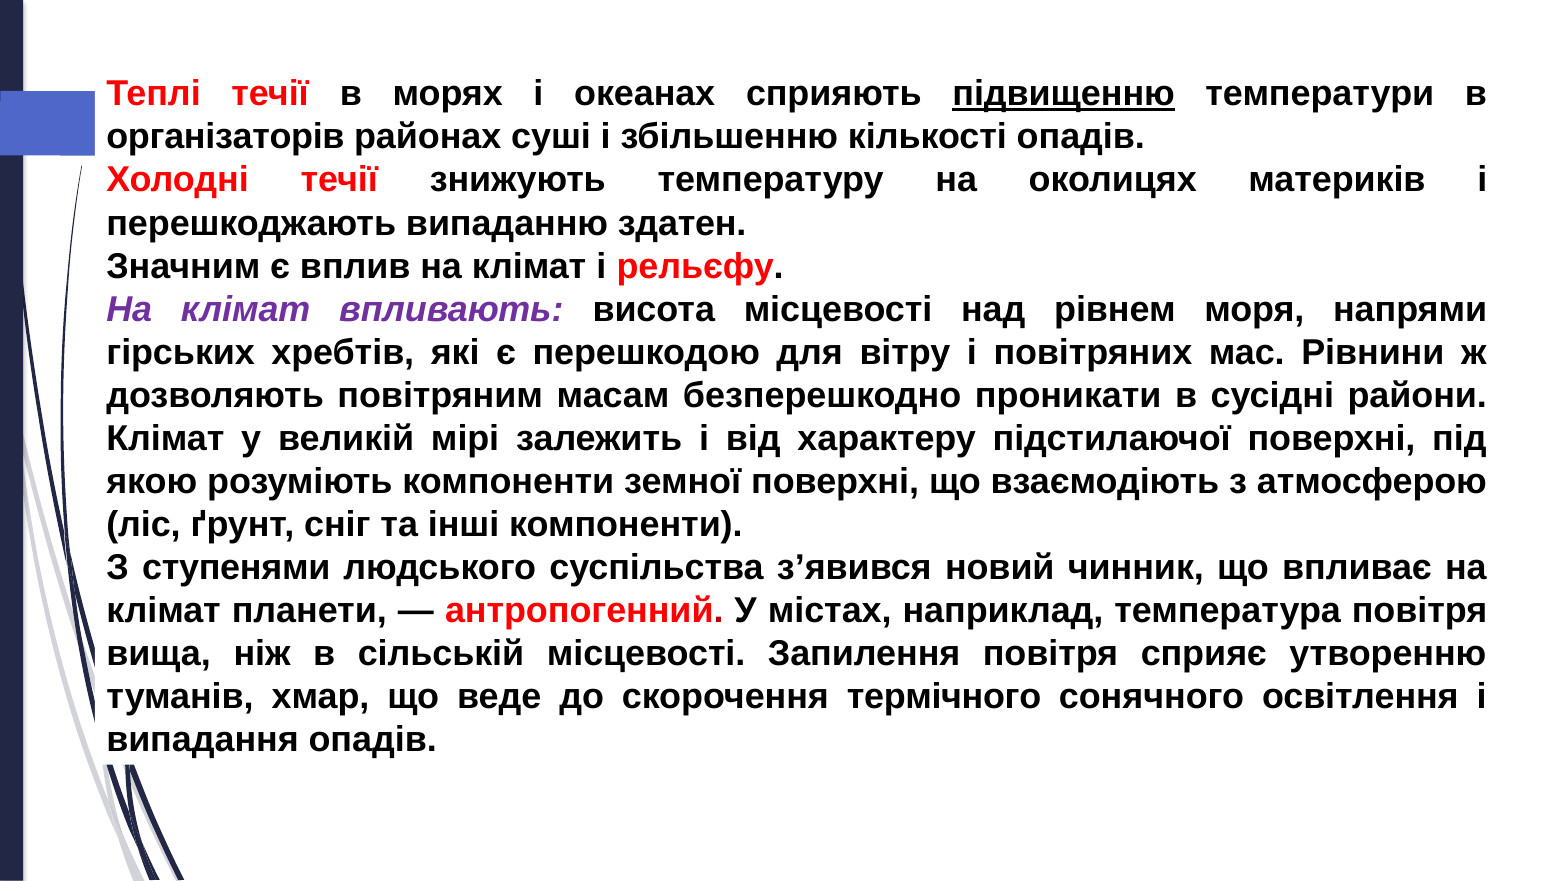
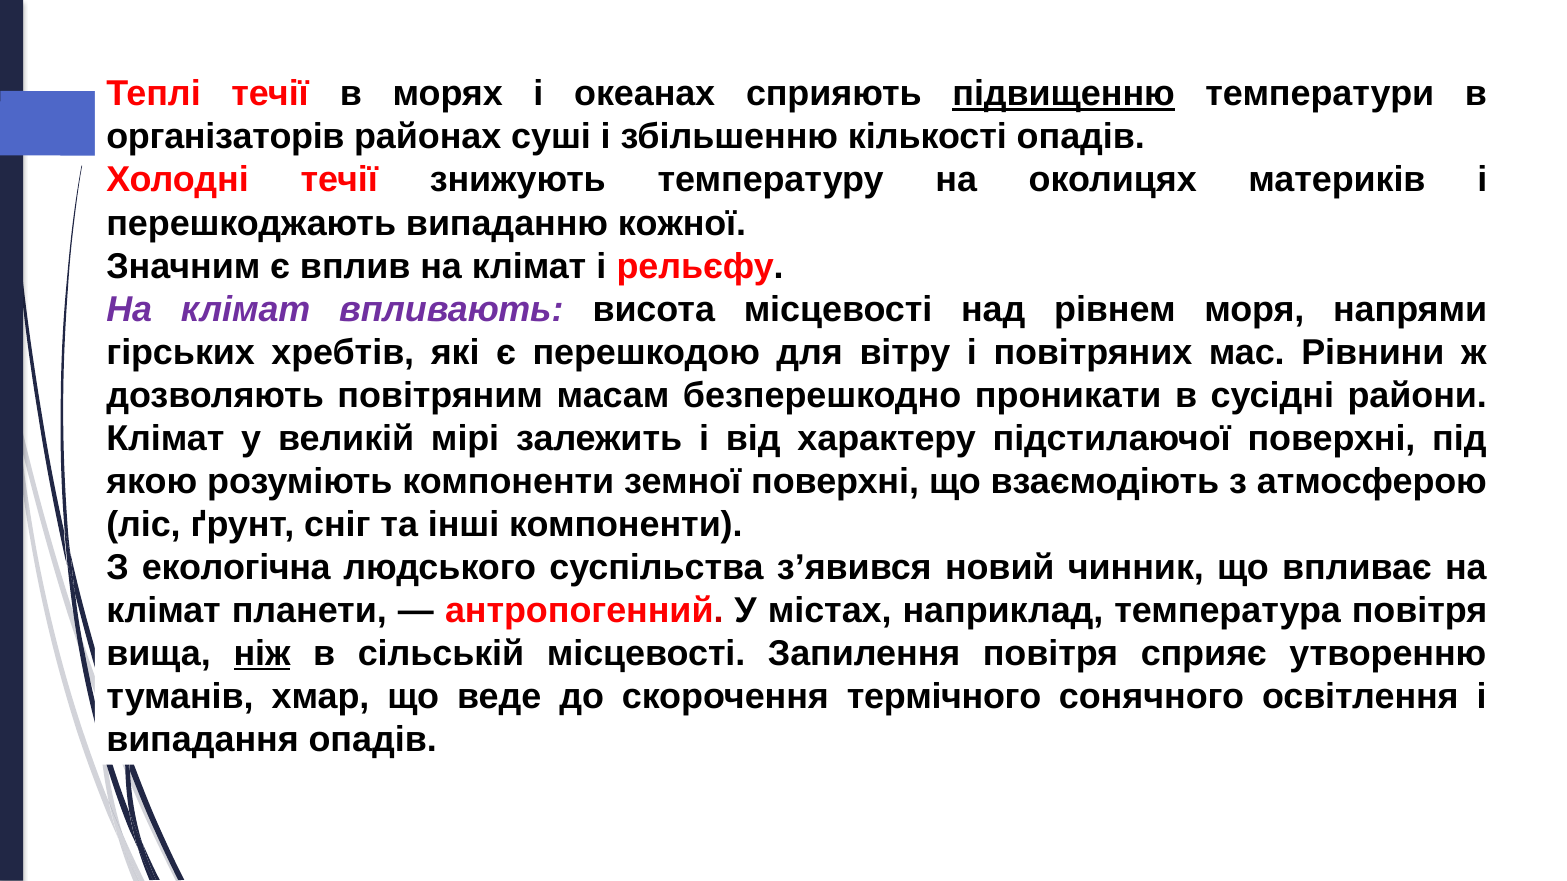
здатен: здатен -> кожної (682, 223)
ступенями: ступенями -> екологічна (236, 568)
ніж underline: none -> present (262, 654)
